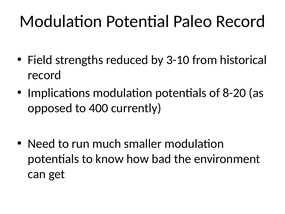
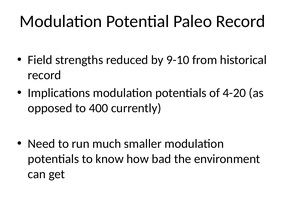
3-10: 3-10 -> 9-10 (178, 60)
8-20: 8-20 -> 4-20 (234, 93)
